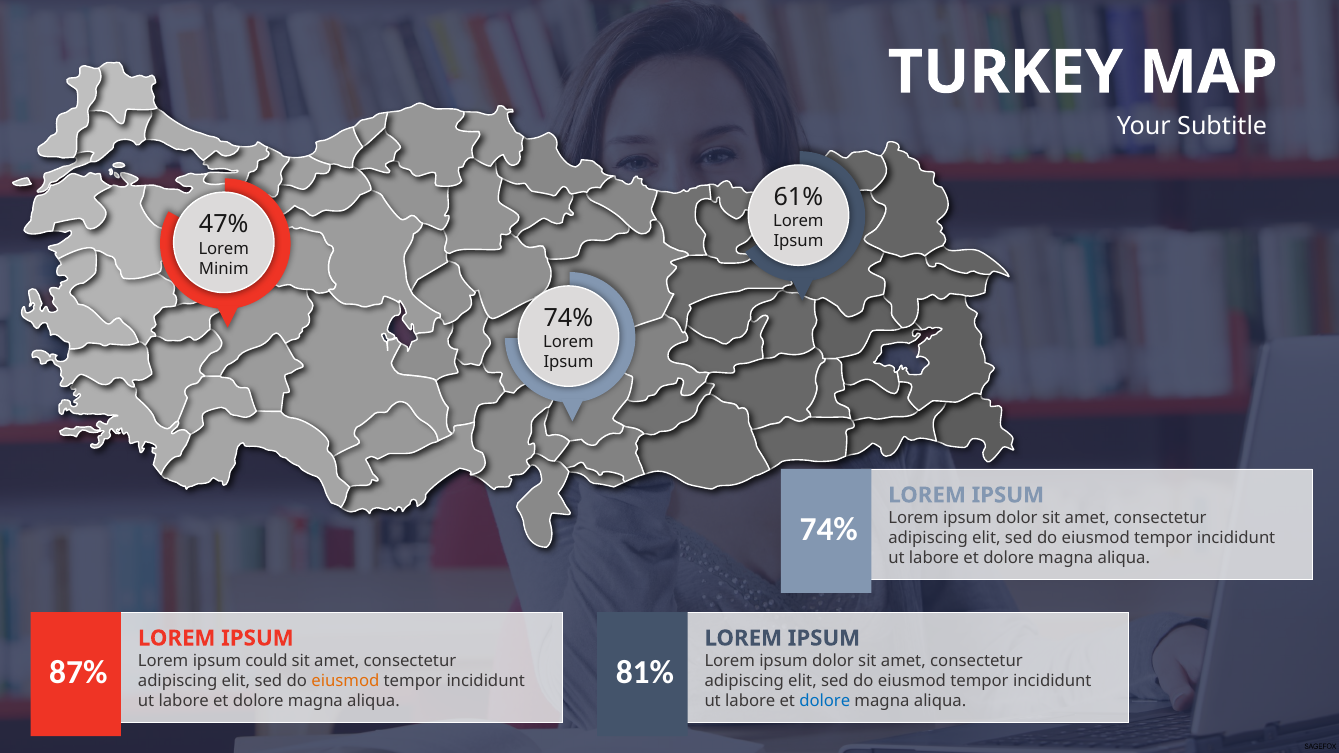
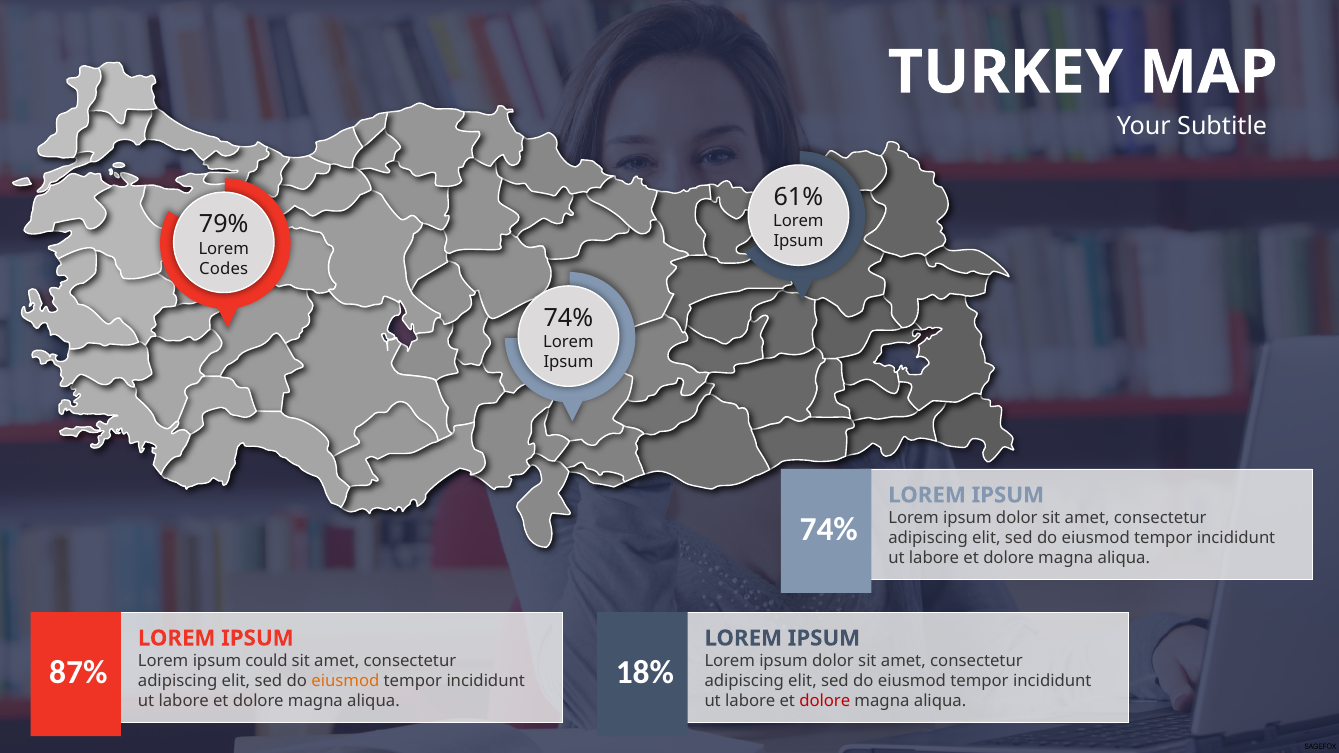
47%: 47% -> 79% (224, 224)
Minim: Minim -> Codes (224, 269)
81%: 81% -> 18% (645, 673)
dolore colour: blue -> red (825, 702)
